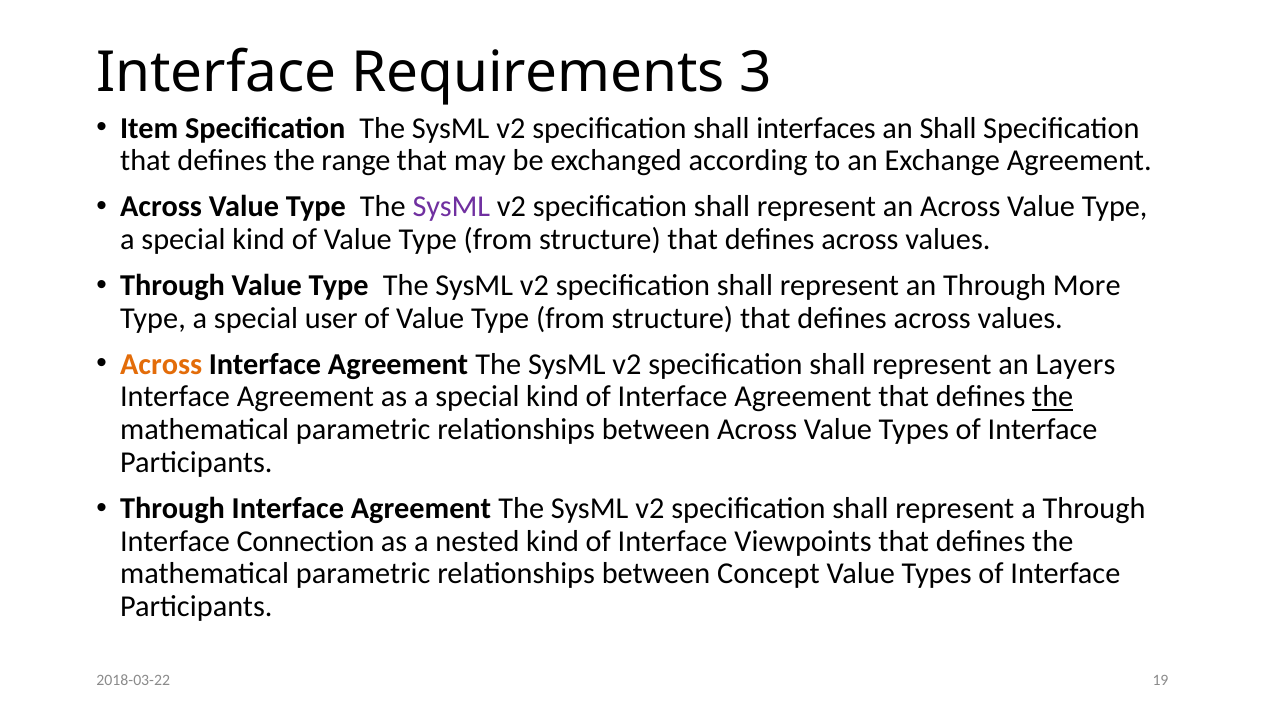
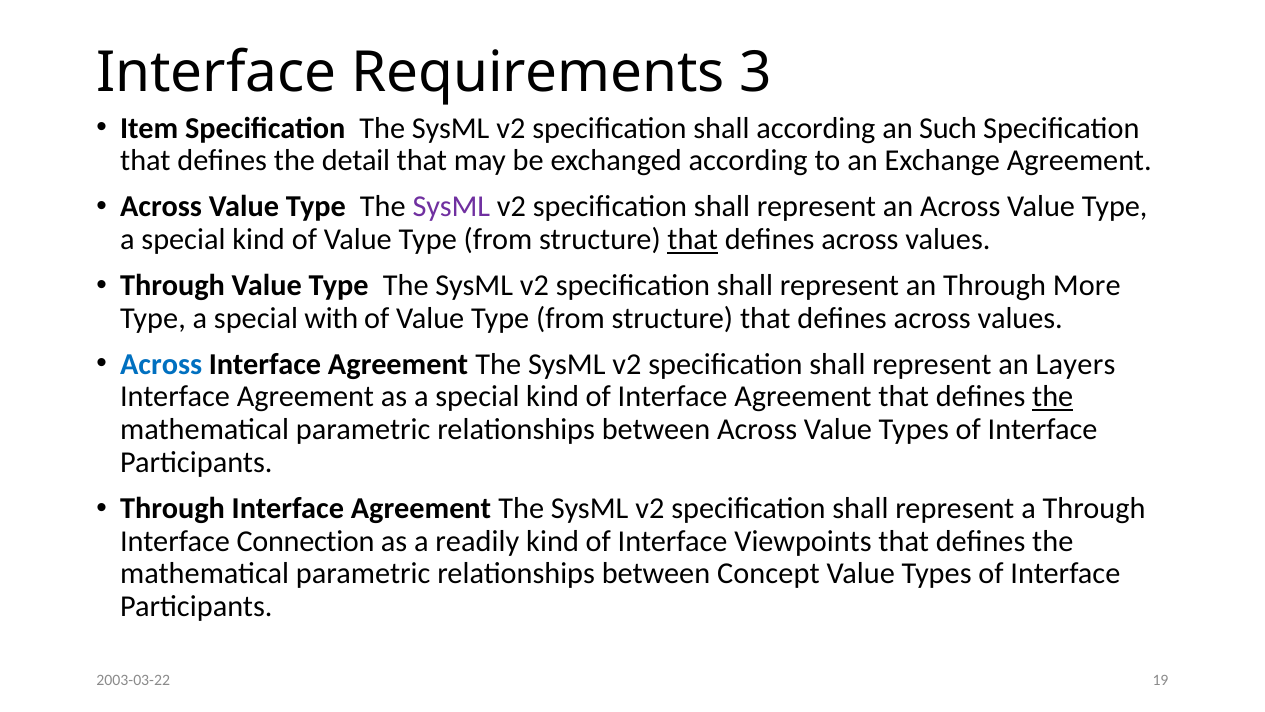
shall interfaces: interfaces -> according (816, 128)
an Shall: Shall -> Such (948, 128)
range: range -> detail (356, 161)
that underline: none -> present (693, 239)
user: user -> with (331, 318)
Across colour: orange -> blue (161, 364)
nested: nested -> readily (477, 541)
2018-03-22: 2018-03-22 -> 2003-03-22 (133, 680)
